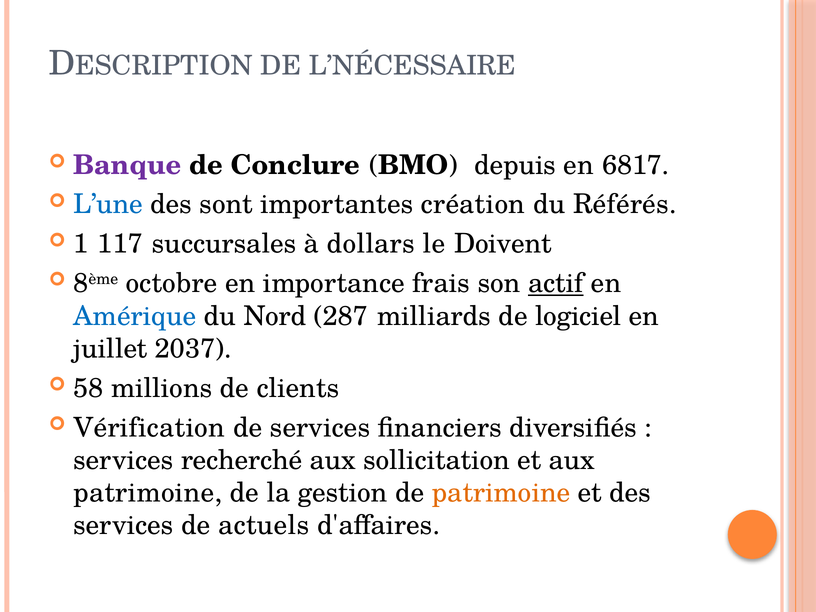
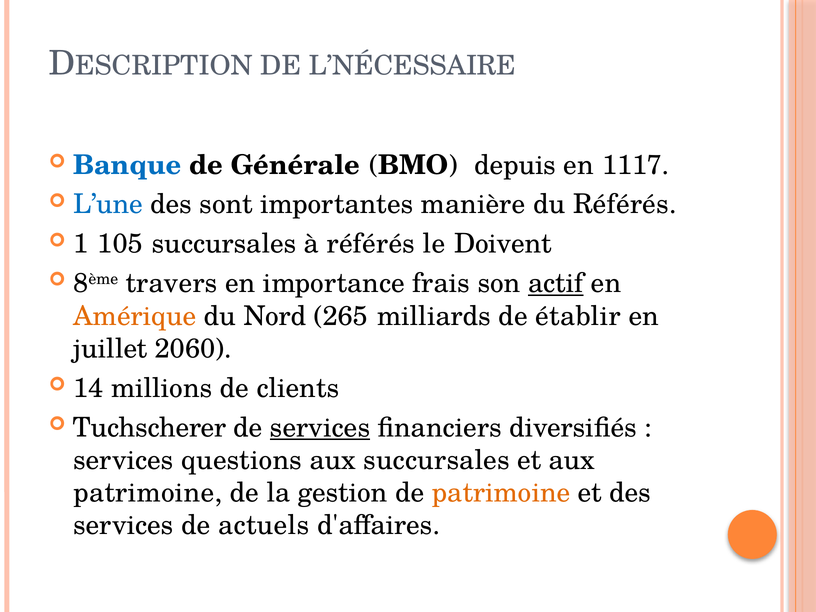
Banque colour: purple -> blue (127, 165)
Conclure: Conclure -> Générale (295, 165)
6817: 6817 -> 1117 (636, 165)
création: création -> manière (473, 204)
117: 117 -> 105 (120, 244)
à dollars: dollars -> référés (371, 244)
octobre: octobre -> travers (172, 283)
Amérique colour: blue -> orange (135, 316)
287: 287 -> 265 (341, 316)
logiciel: logiciel -> établir (578, 316)
2037: 2037 -> 2060 (193, 349)
58: 58 -> 14 (88, 388)
Vérification: Vérification -> Tuchscherer (150, 428)
services underline: none -> present (320, 428)
recherché: recherché -> questions (241, 460)
aux sollicitation: sollicitation -> succursales (437, 460)
